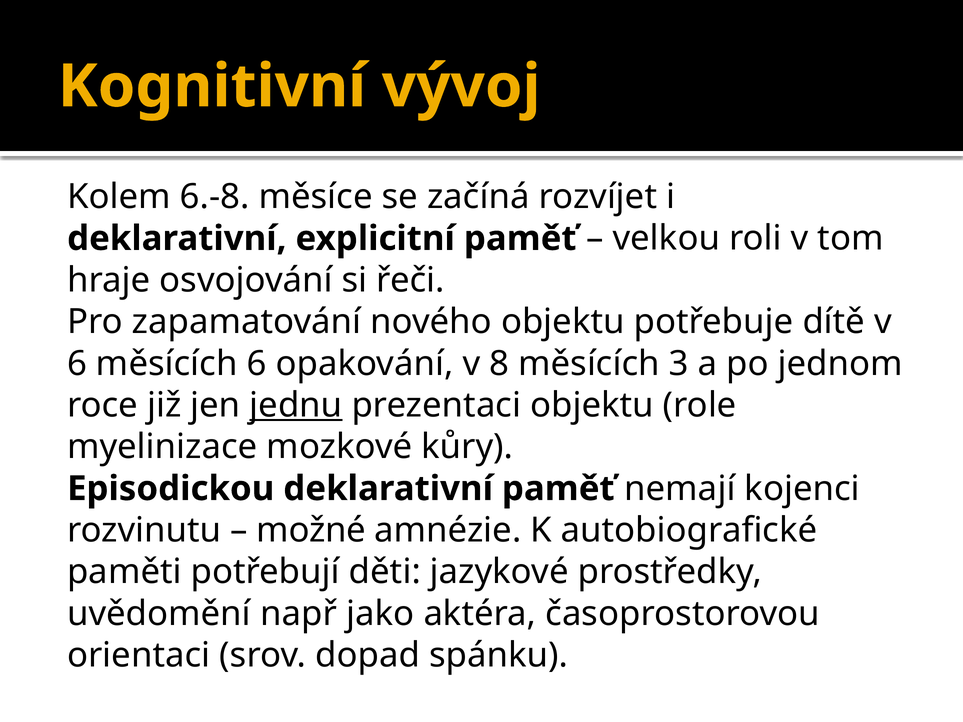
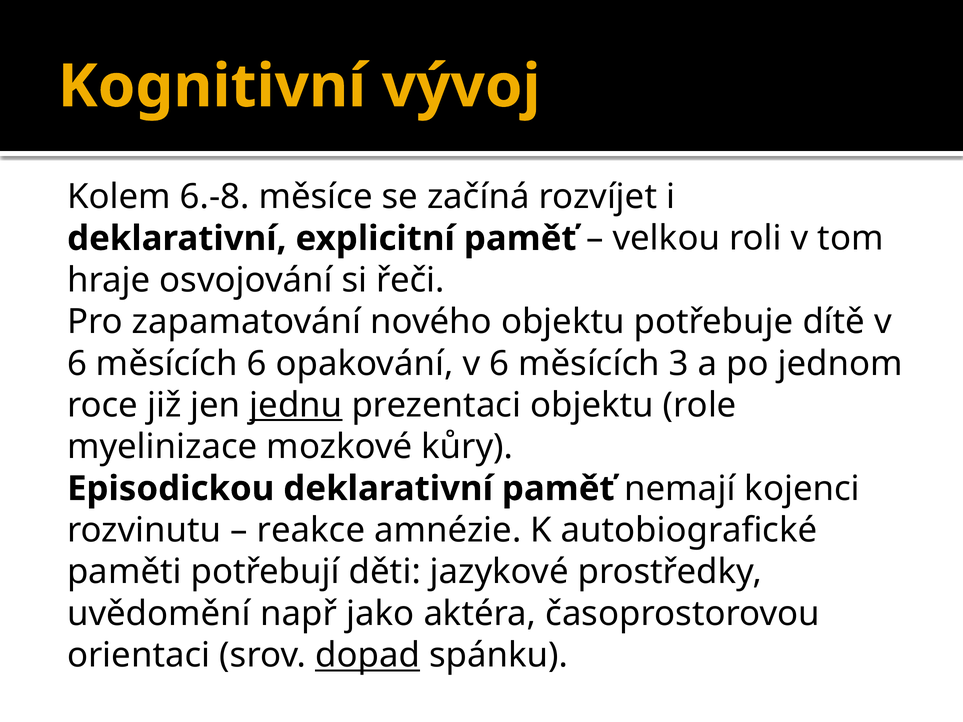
opakování v 8: 8 -> 6 (499, 364)
možné: možné -> reakce (311, 530)
dopad underline: none -> present (368, 656)
